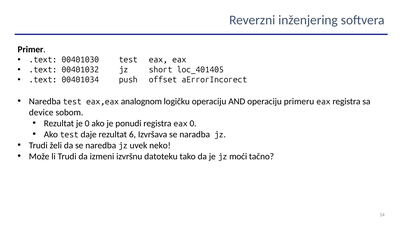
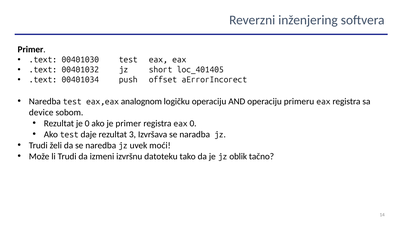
je ponudi: ponudi -> primer (128, 123)
6: 6 -> 3 (132, 134)
neko: neko -> moći (160, 145)
moći: moći -> oblik (238, 156)
